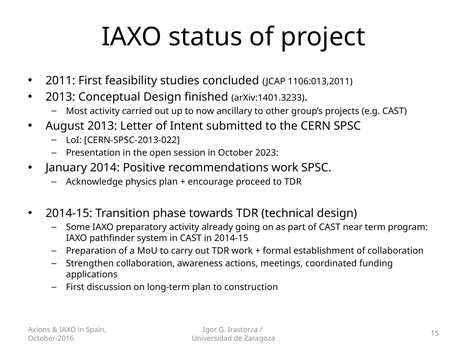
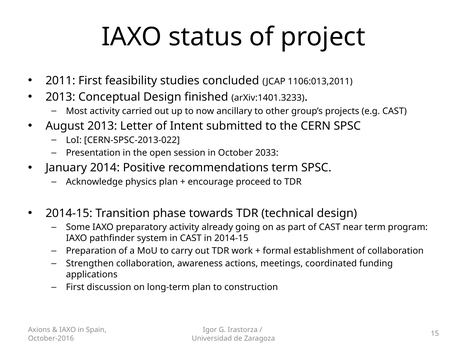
2023: 2023 -> 2033 (267, 153)
recommendations work: work -> term (285, 168)
